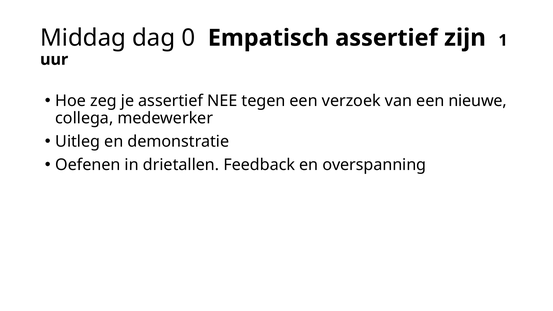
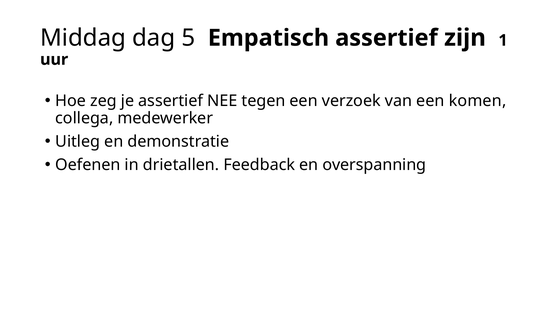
0: 0 -> 5 (188, 38)
nieuwe: nieuwe -> komen (477, 101)
